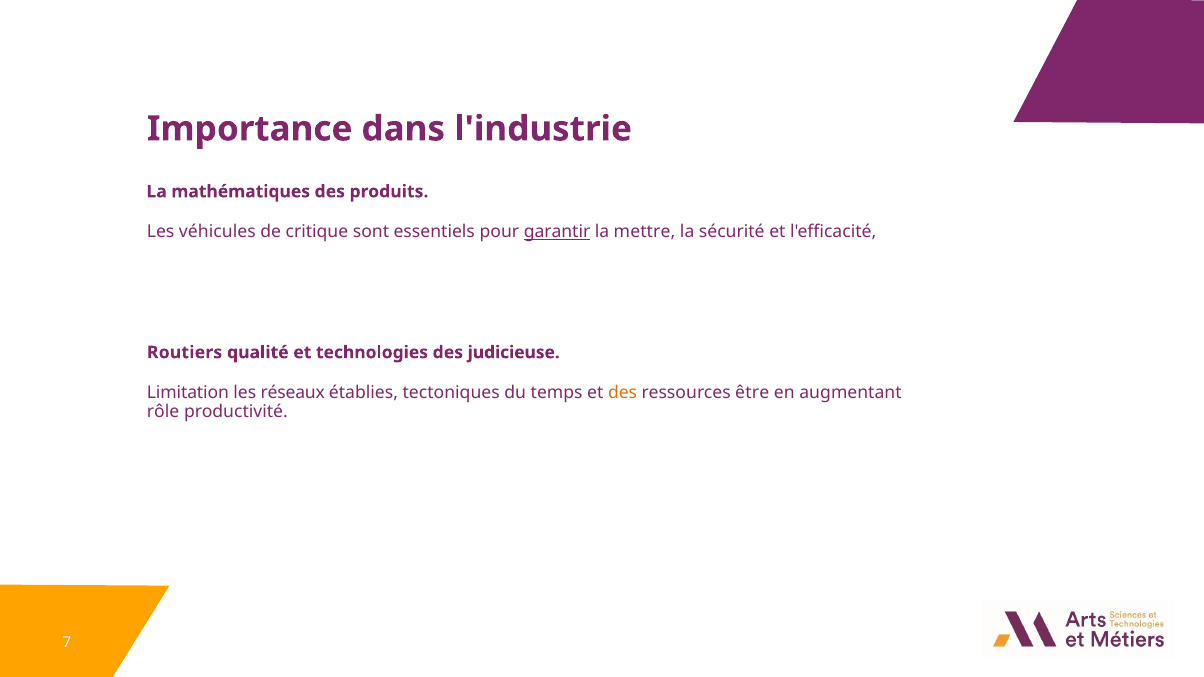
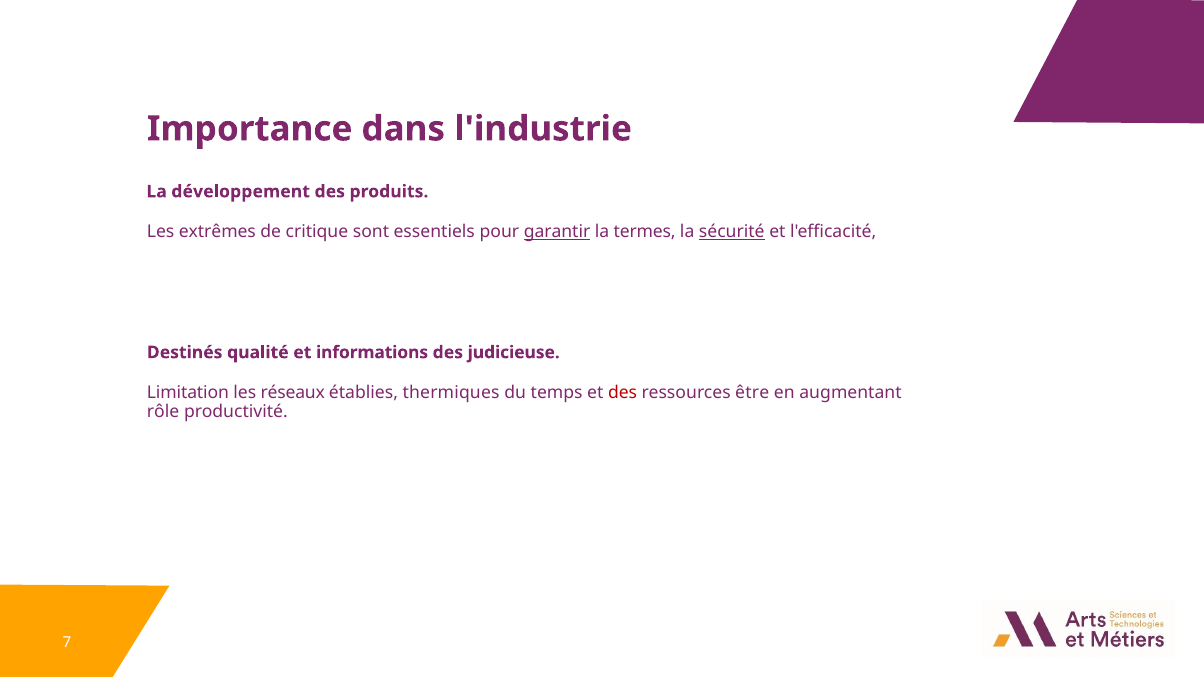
mathématiques: mathématiques -> développement (241, 192)
véhicules: véhicules -> extrêmes (217, 232)
mettre: mettre -> termes (645, 232)
sécurité underline: none -> present (732, 232)
Routiers: Routiers -> Destinés (185, 353)
technologies: technologies -> informations (372, 353)
tectoniques: tectoniques -> thermiques (451, 393)
des colour: orange -> red (623, 393)
